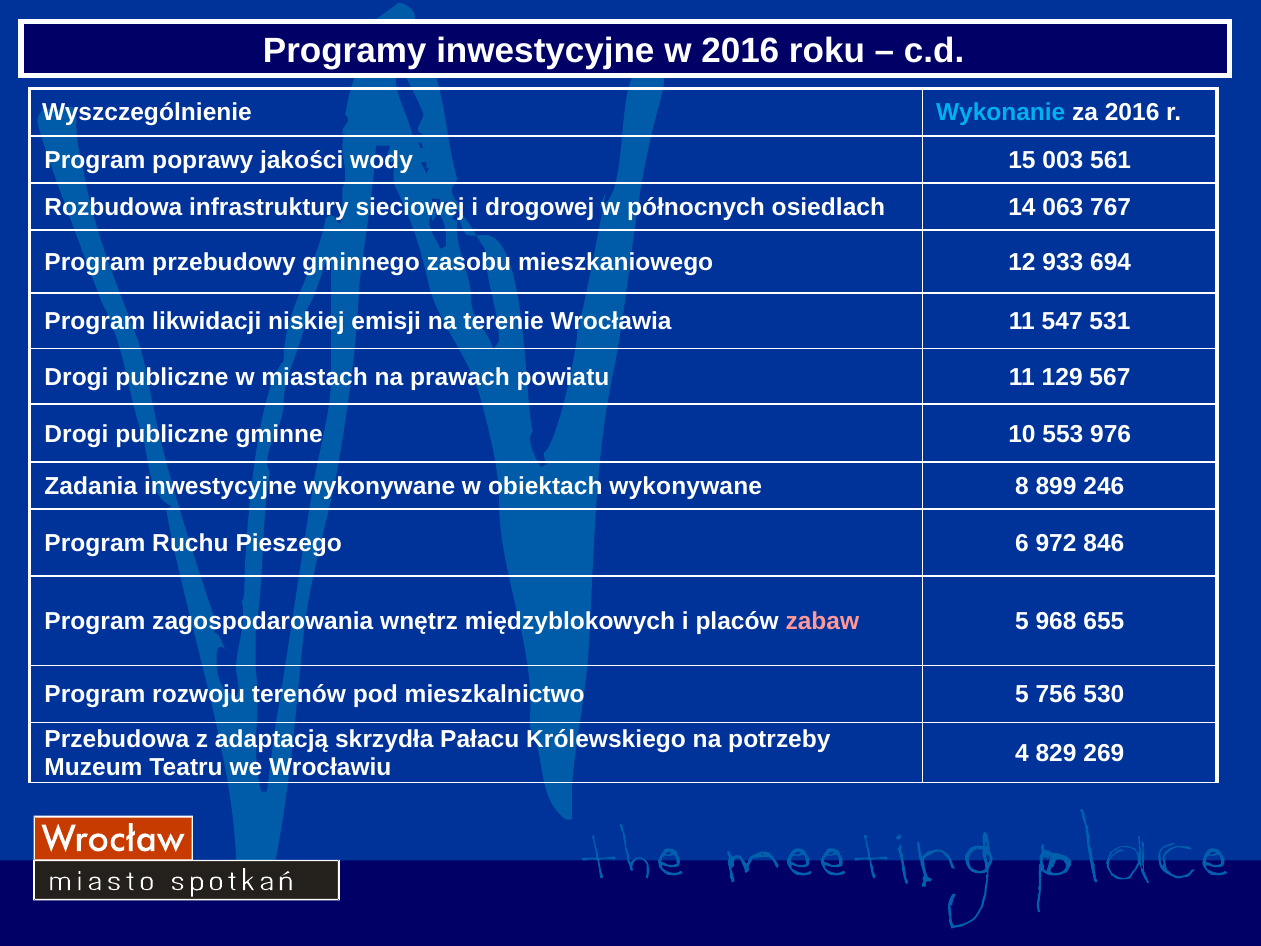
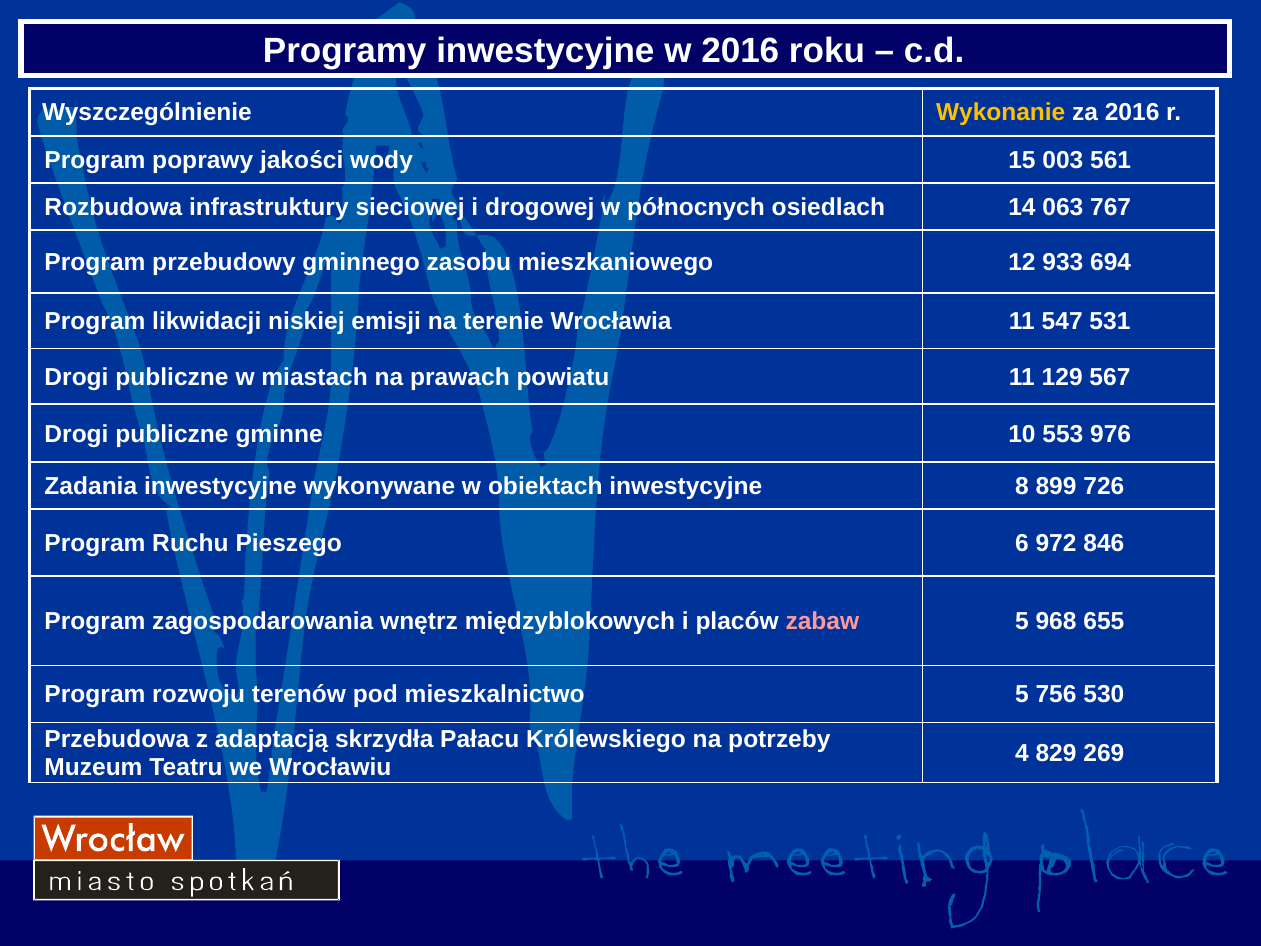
Wykonanie colour: light blue -> yellow (1001, 113)
obiektach wykonywane: wykonywane -> inwestycyjne (686, 486)
246: 246 -> 726 (1104, 486)
